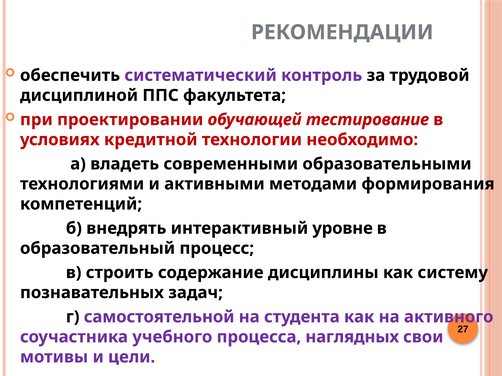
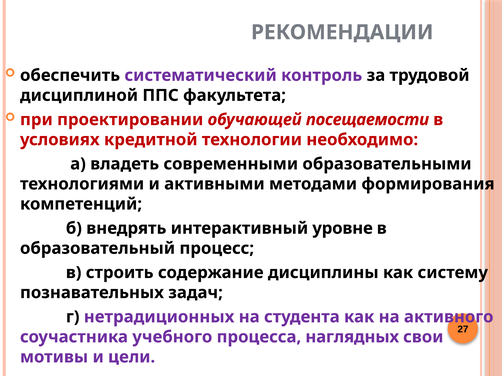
тестирование: тестирование -> посещаемости (368, 120)
самостоятельной: самостоятельной -> нетрадиционных (159, 317)
